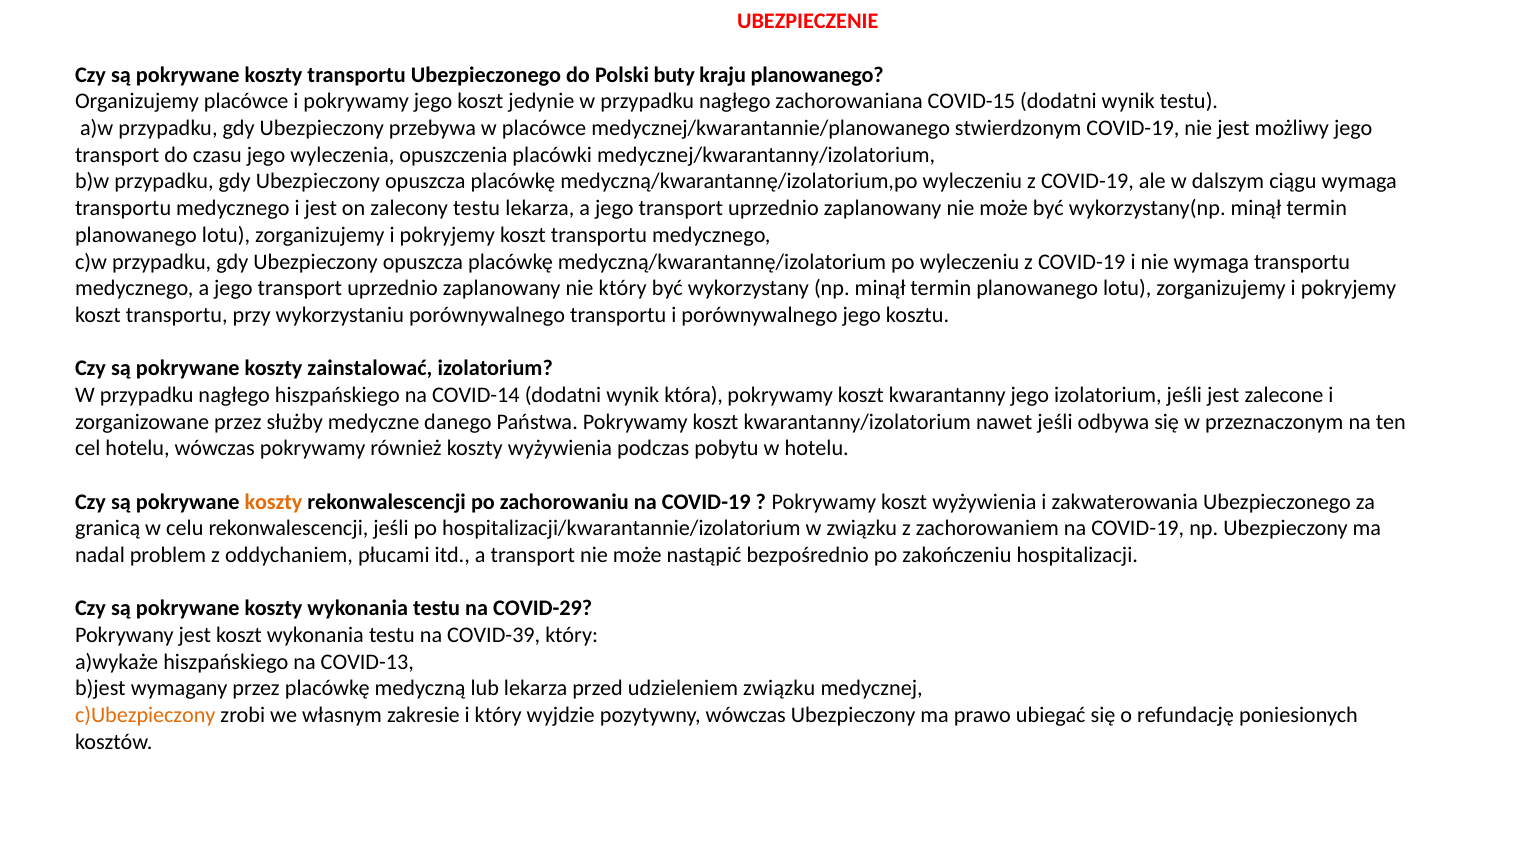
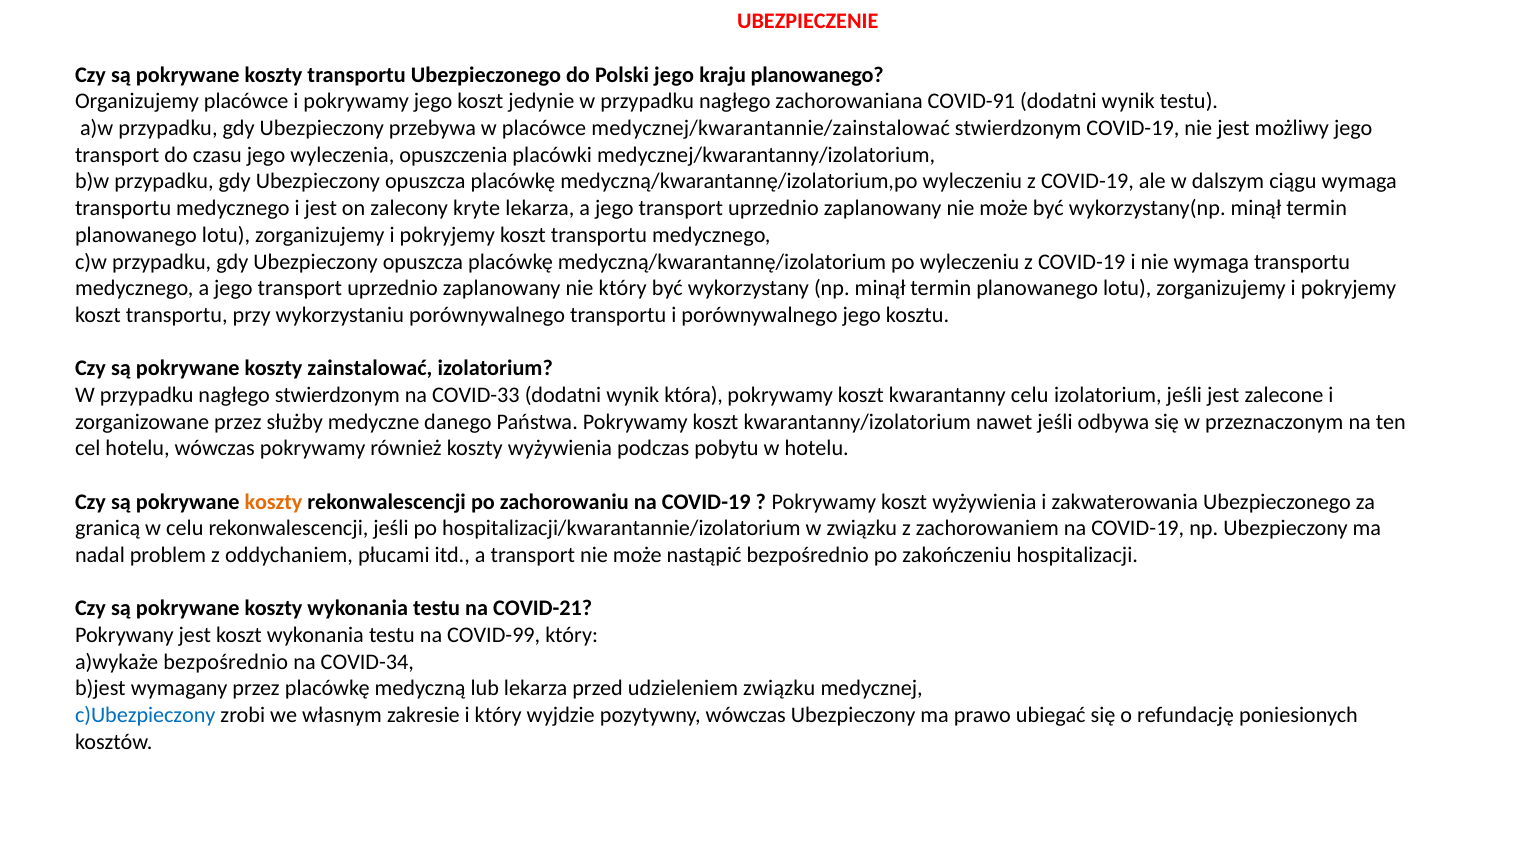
Polski buty: buty -> jego (674, 75)
COVID-15: COVID-15 -> COVID-91 (971, 102)
medycznej/kwarantannie/planowanego: medycznej/kwarantannie/planowanego -> medycznej/kwarantannie/zainstalować (771, 128)
zalecony testu: testu -> kryte (477, 208)
nagłego hiszpańskiego: hiszpańskiego -> stwierdzonym (337, 395)
COVID-14: COVID-14 -> COVID-33 (476, 395)
kwarantanny jego: jego -> celu (1030, 395)
COVID-29: COVID-29 -> COVID-21 (543, 608)
COVID-39: COVID-39 -> COVID-99 (494, 635)
a)wykaże hiszpańskiego: hiszpańskiego -> bezpośrednio (226, 662)
COVID-13: COVID-13 -> COVID-34 (367, 662)
c)Ubezpieczony colour: orange -> blue (145, 715)
